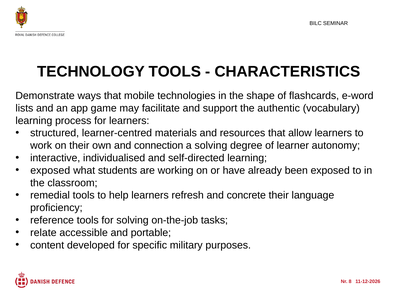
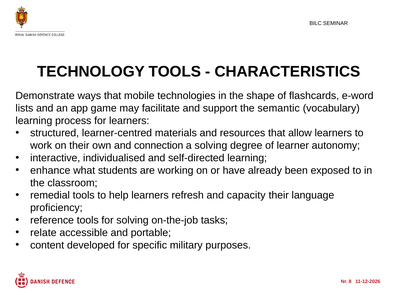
authentic: authentic -> semantic (279, 108)
exposed: exposed -> enhance (50, 170)
concrete: concrete -> capacity (246, 195)
